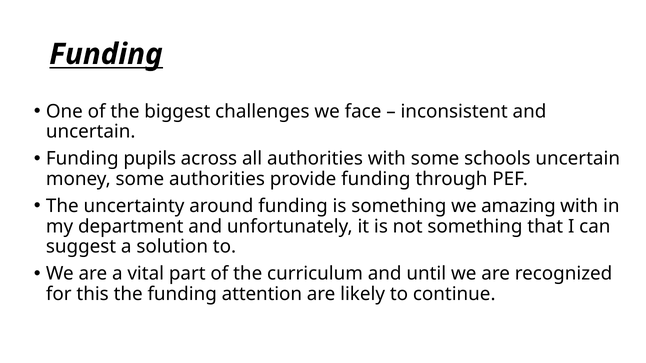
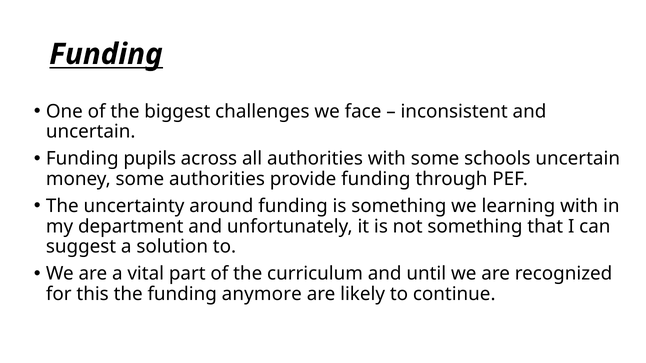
amazing: amazing -> learning (518, 206)
attention: attention -> anymore (262, 294)
